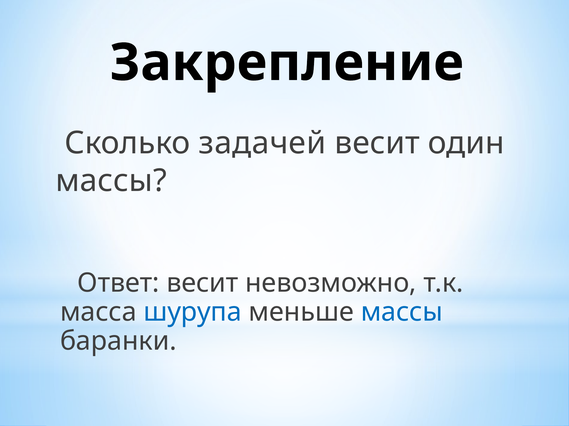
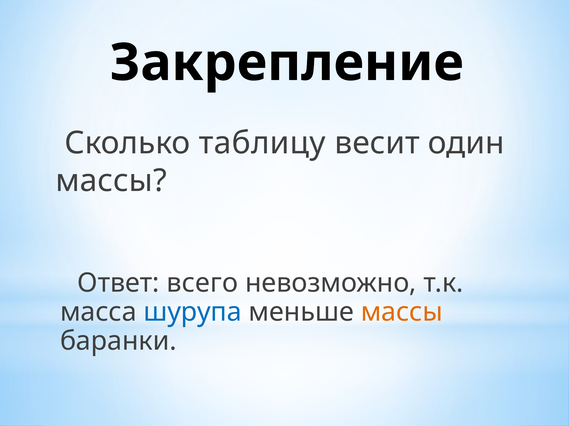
задачей: задачей -> таблицу (262, 143)
Ответ весит: весит -> всего (202, 283)
массы colour: blue -> orange (402, 313)
